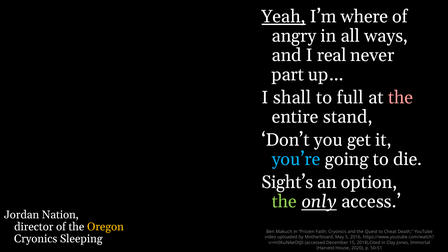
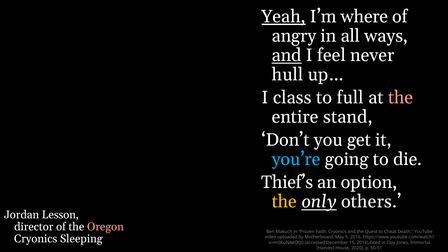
and underline: none -> present (287, 55)
real: real -> feel (332, 55)
part: part -> hull (288, 75)
shall: shall -> class (292, 98)
Sight’s: Sight’s -> Thief’s (287, 182)
the colour: light green -> yellow (284, 202)
access: access -> others (371, 202)
Nation: Nation -> Lesson (60, 215)
Oregon colour: yellow -> pink (105, 227)
